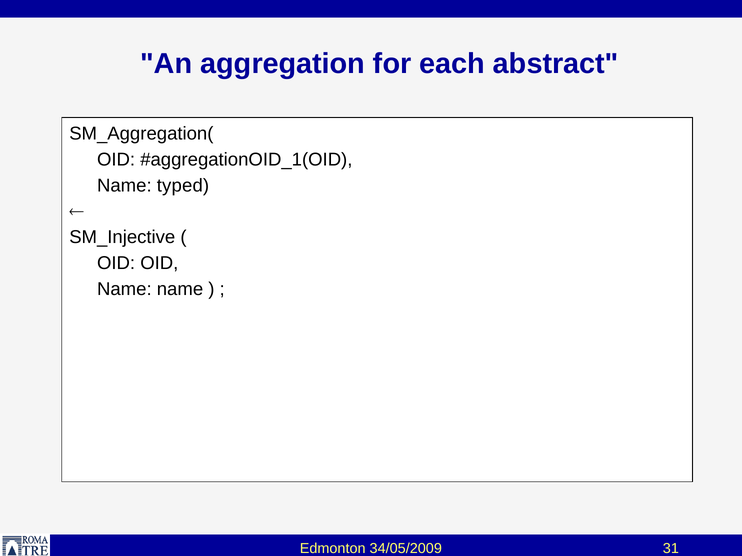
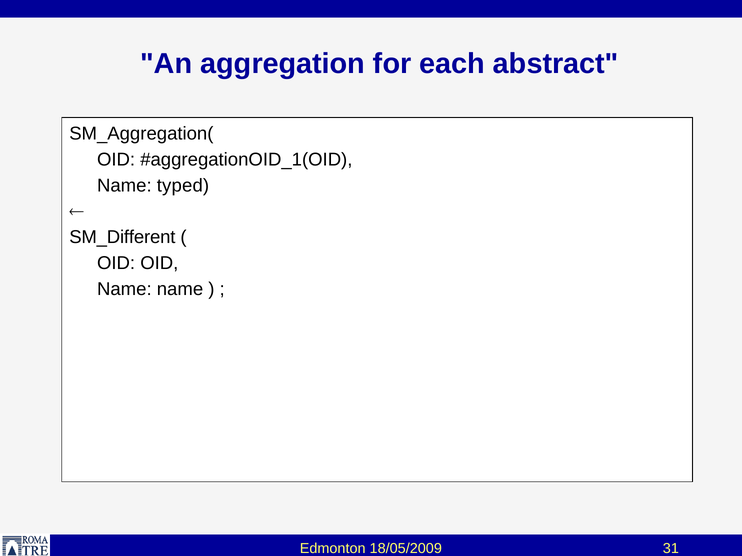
SM_Injective: SM_Injective -> SM_Different (122, 238)
34/05/2009: 34/05/2009 -> 18/05/2009 (406, 549)
